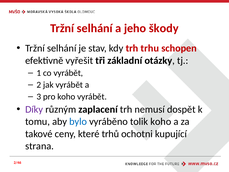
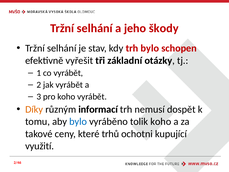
trh trhu: trhu -> bylo (150, 48)
Díky colour: purple -> orange (34, 109)
zaplacení: zaplacení -> informací (98, 109)
strana: strana -> využití (40, 146)
